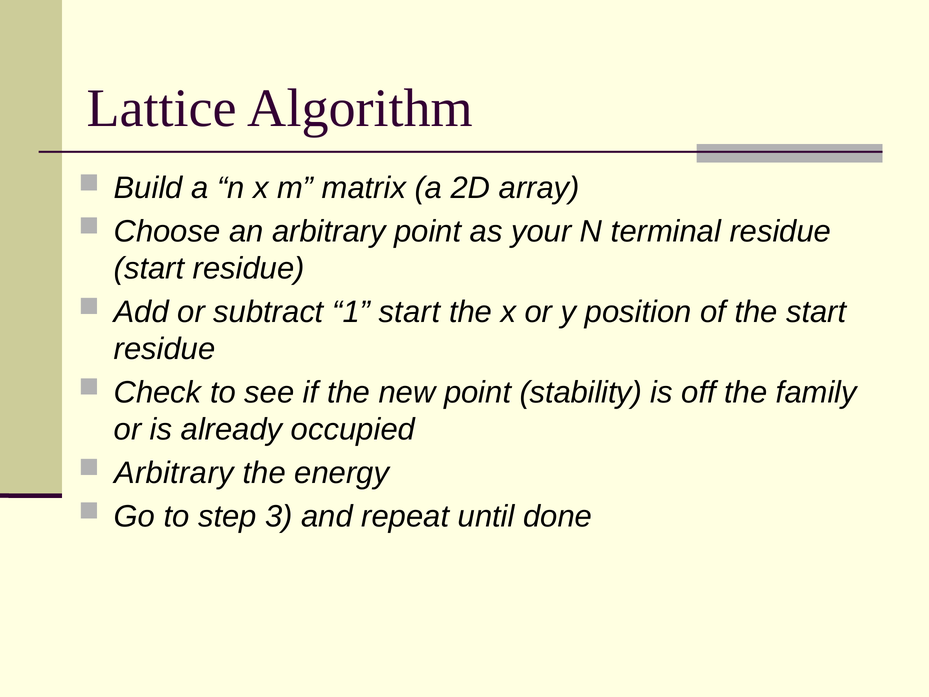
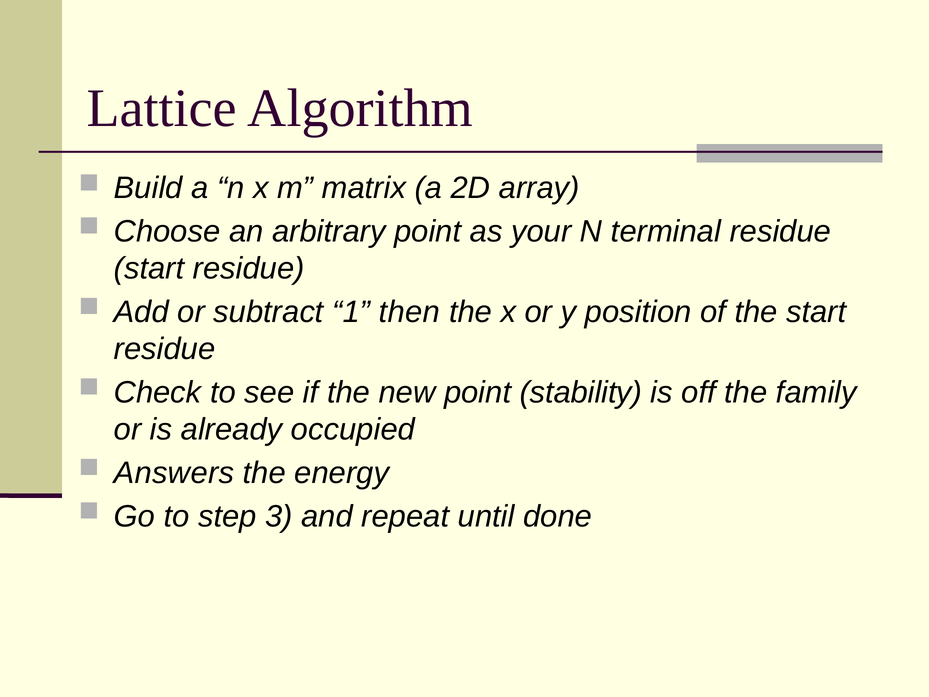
1 start: start -> then (409, 312)
Arbitrary: Arbitrary -> Answers (174, 473)
